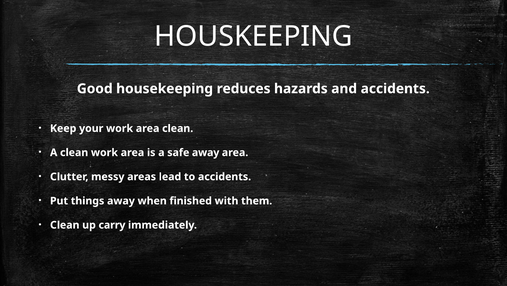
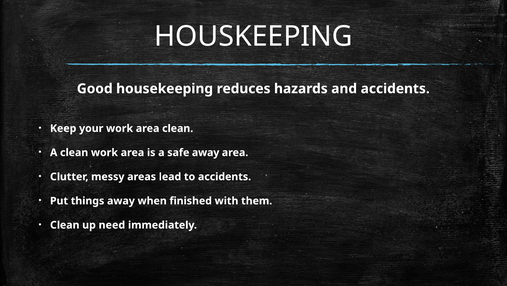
carry: carry -> need (112, 224)
